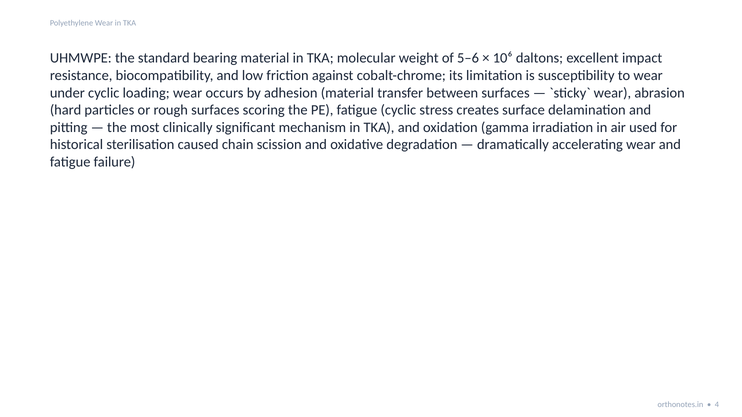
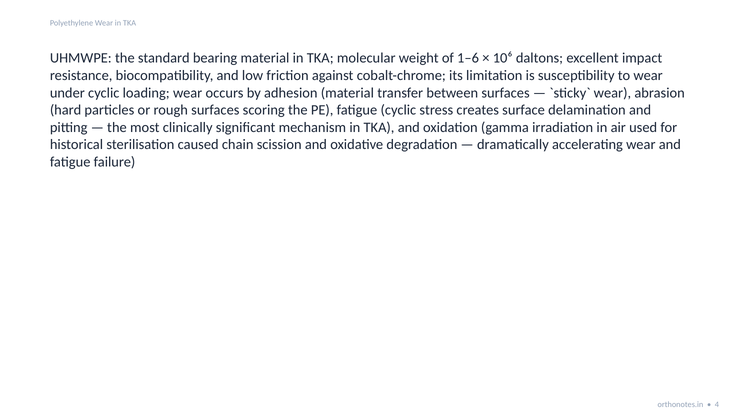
5–6: 5–6 -> 1–6 (468, 58)
